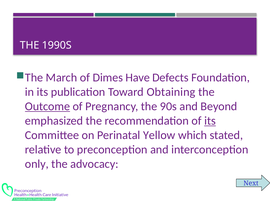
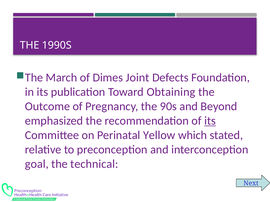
Have: Have -> Joint (138, 78)
Outcome underline: present -> none (47, 107)
only: only -> goal (37, 164)
advocacy: advocacy -> technical (94, 164)
